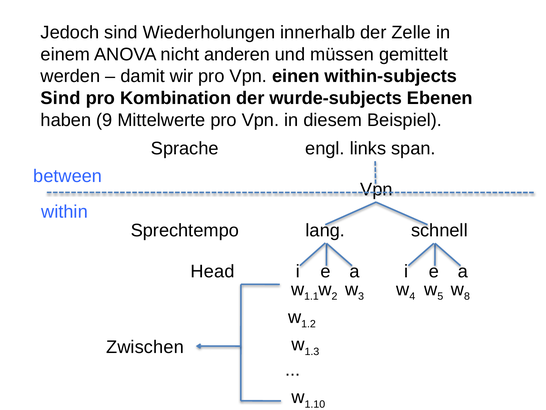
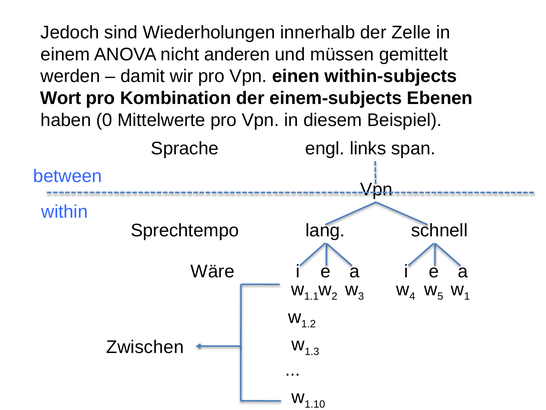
Sind: Sind -> Wort (61, 98)
wurde-subjects: wurde-subjects -> einem-subjects (336, 98)
9: 9 -> 0 (104, 120)
Head: Head -> Wäre (213, 271)
8: 8 -> 1 (467, 296)
